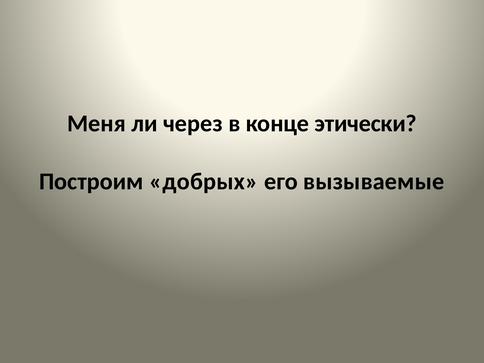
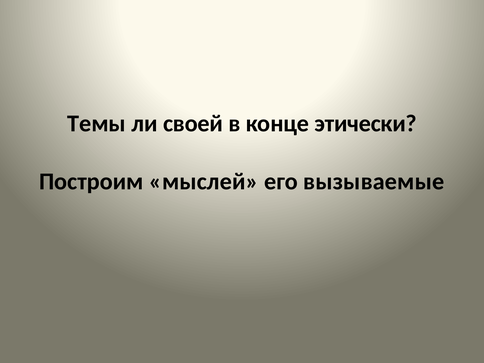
Меня: Меня -> Темы (96, 124)
через: через -> своей (193, 124)
добрых: добрых -> мыслей (204, 182)
